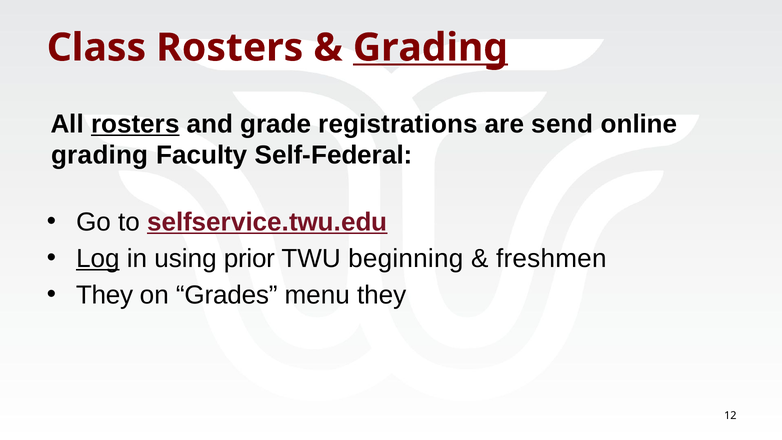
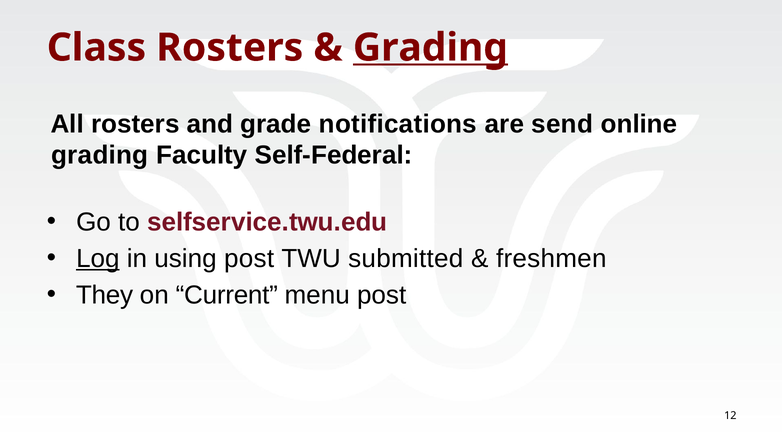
rosters underline: present -> none (135, 124)
registrations: registrations -> notifications (398, 124)
selfservice.twu.edu underline: present -> none (267, 222)
using prior: prior -> post (249, 259)
beginning: beginning -> submitted (406, 259)
Grades: Grades -> Current (227, 295)
menu they: they -> post (382, 295)
